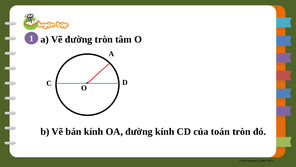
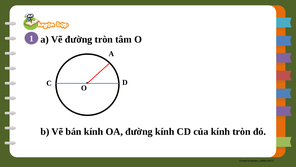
của toán: toán -> kính (220, 131)
